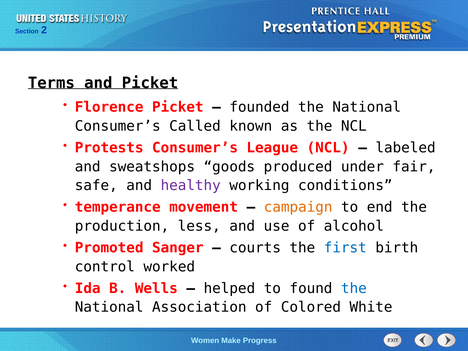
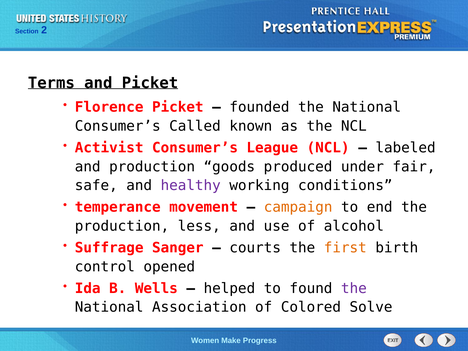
Protests: Protests -> Activist (109, 148)
and sweatshops: sweatshops -> production (152, 167)
Promoted: Promoted -> Suffrage (109, 248)
first colour: blue -> orange (345, 248)
worked: worked -> opened (169, 267)
the colour: blue -> purple (354, 288)
White: White -> Solve (371, 307)
